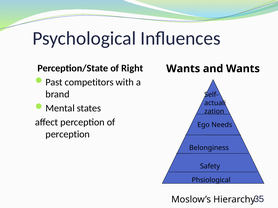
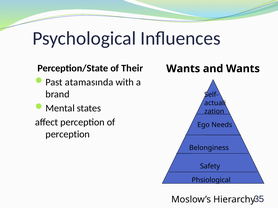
Right: Right -> Their (132, 68)
competitors: competitors -> atamasında (89, 82)
